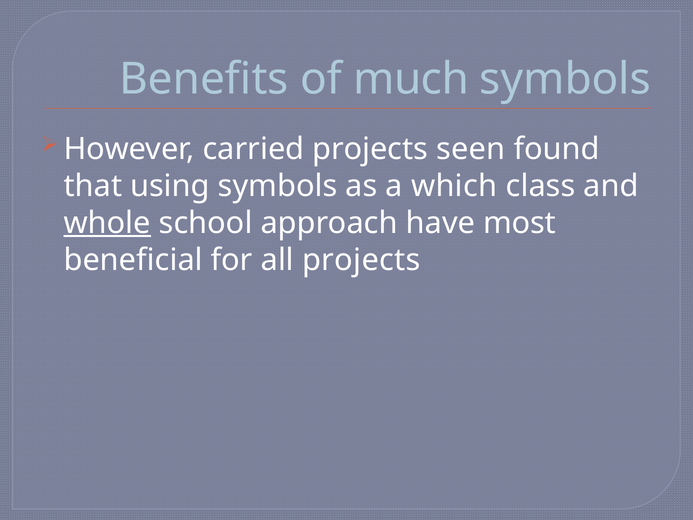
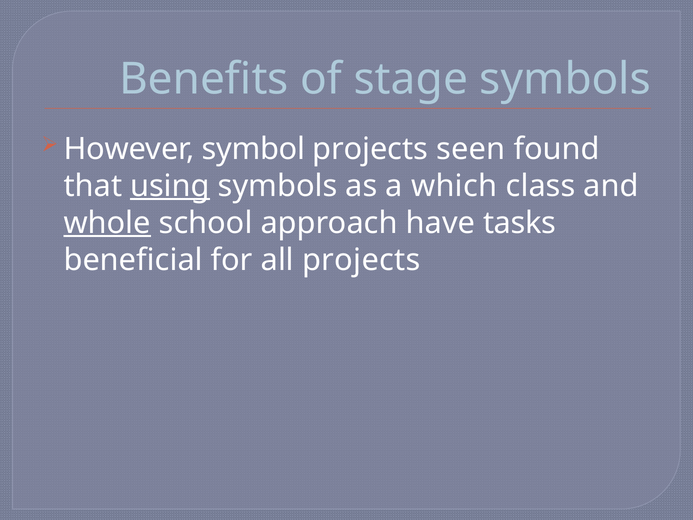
much: much -> stage (411, 79)
carried: carried -> symbol (254, 149)
using underline: none -> present (170, 186)
most: most -> tasks (520, 223)
